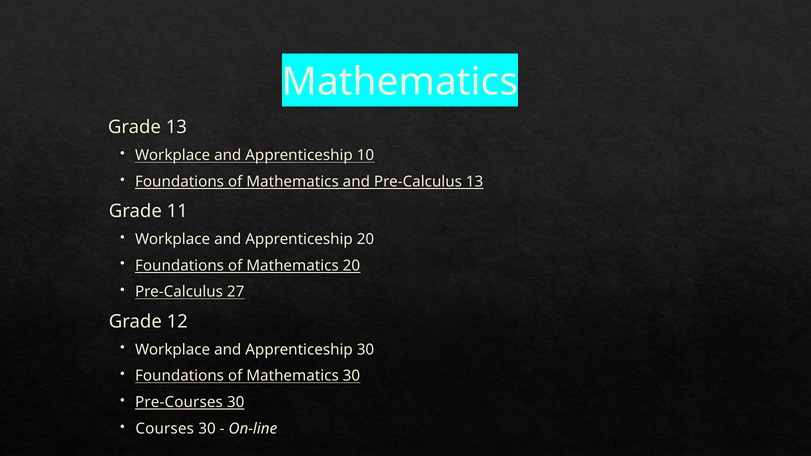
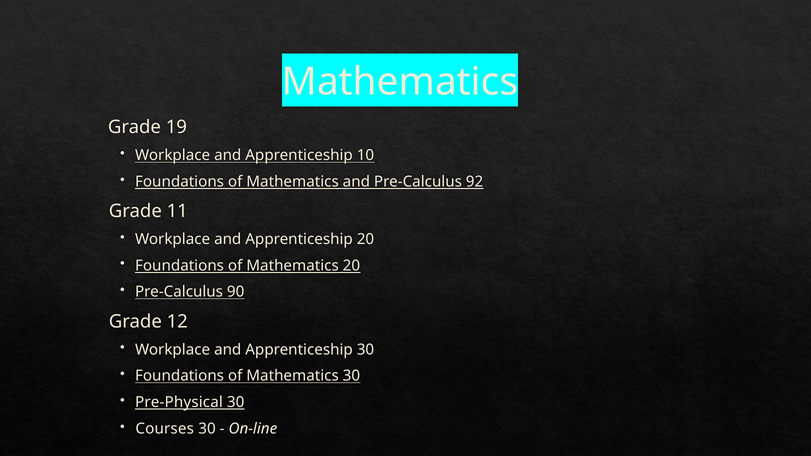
Grade 13: 13 -> 19 (176, 127)
Pre-Calculus 13: 13 -> 92 (475, 182)
27: 27 -> 90 (236, 292)
Pre-Courses: Pre-Courses -> Pre-Physical (179, 402)
